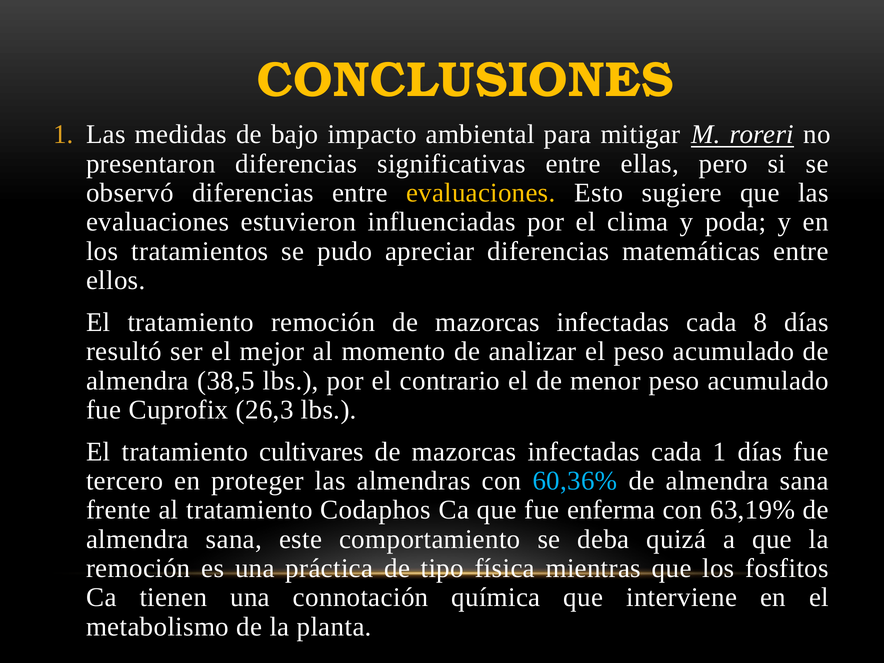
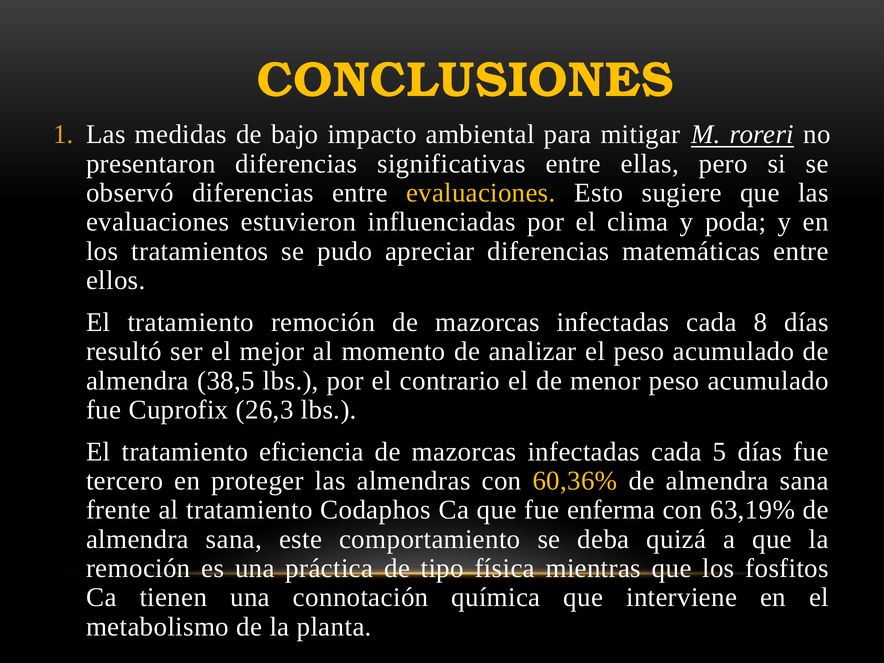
cultivares: cultivares -> eficiencia (312, 452)
cada 1: 1 -> 5 (720, 452)
60,36% colour: light blue -> yellow (575, 481)
